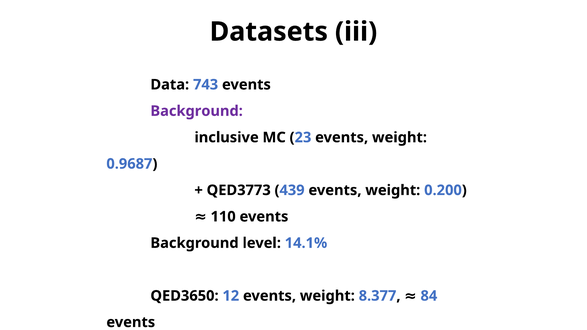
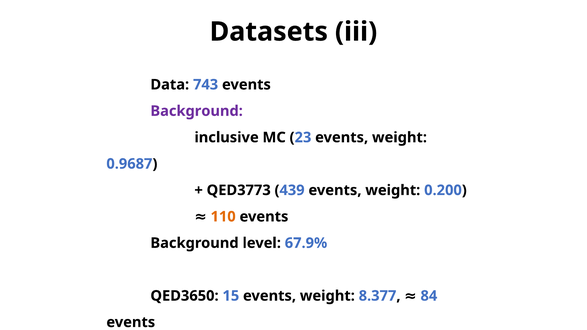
110 colour: black -> orange (223, 217)
14.1%: 14.1% -> 67.9% (306, 243)
12: 12 -> 15 (231, 296)
